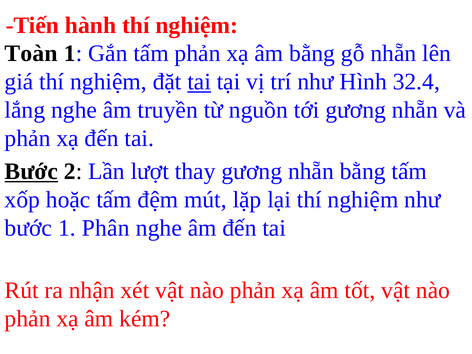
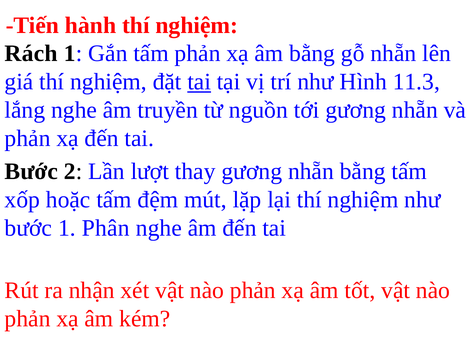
Toàn: Toàn -> Rách (31, 54)
32.4: 32.4 -> 11.3 (416, 82)
Bước underline: present -> none (31, 172)
